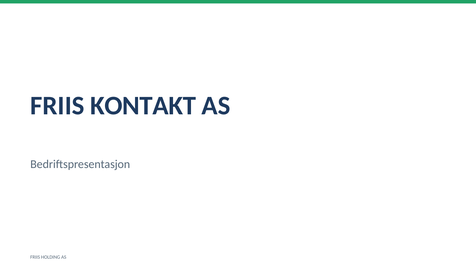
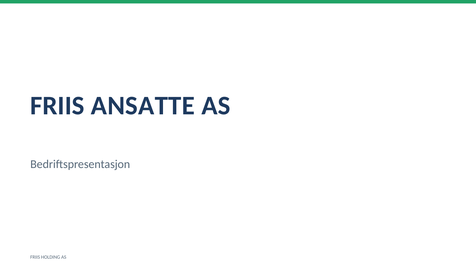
KONTAKT: KONTAKT -> ANSATTE (143, 106)
